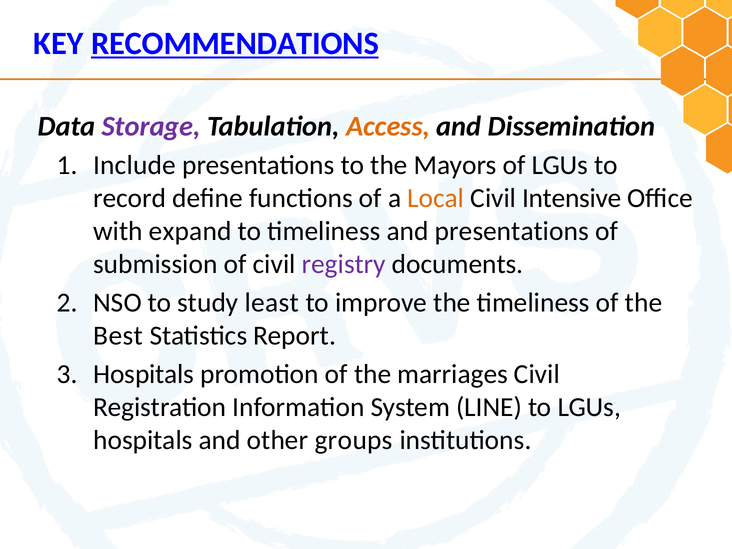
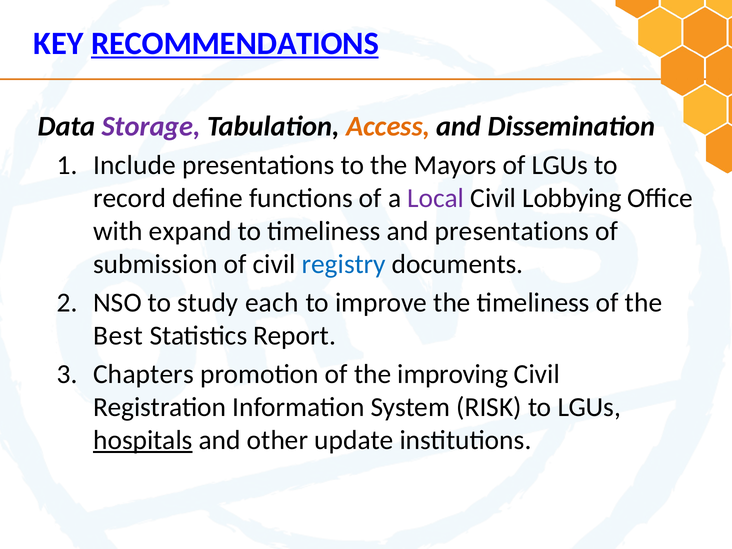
Local colour: orange -> purple (436, 198)
Intensive: Intensive -> Lobbying (572, 198)
registry colour: purple -> blue (344, 264)
least: least -> each (272, 303)
Hospitals: Hospitals -> Chapters (144, 374)
marriages: marriages -> improving (453, 374)
LINE: LINE -> RISK (489, 407)
hospitals underline: none -> present (143, 440)
groups: groups -> update (354, 440)
